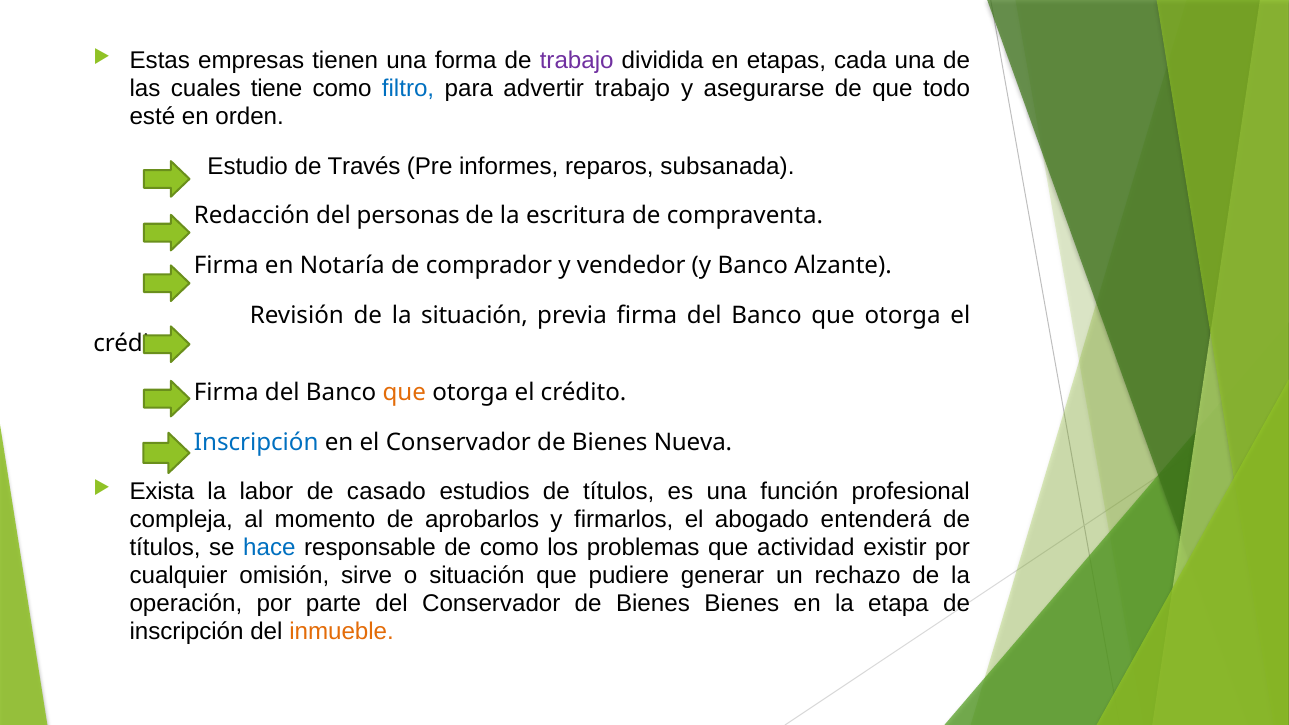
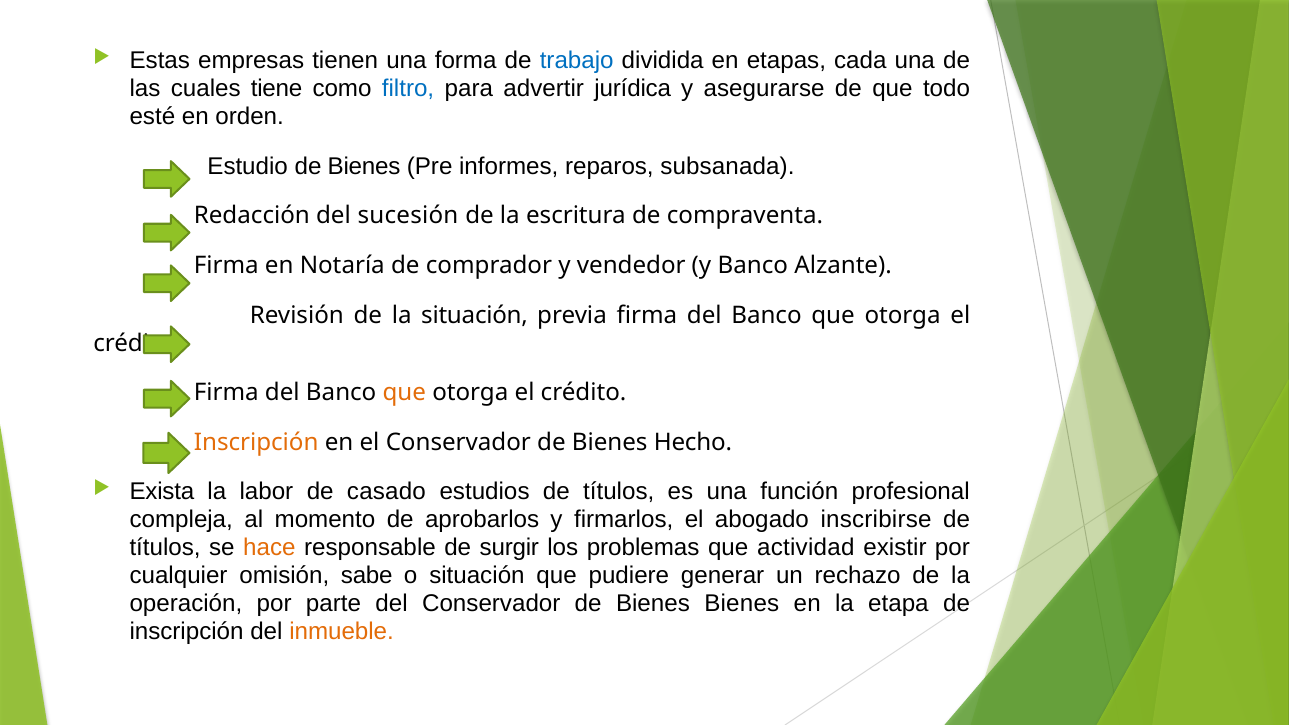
trabajo colour: purple -> blue (577, 61)
advertir trabajo: trabajo -> jurídica (633, 89)
Estudio de Través: Través -> Bienes (364, 166)
personas: personas -> sucesión (408, 216)
Inscripción colour: blue -> orange (256, 442)
Nueva: Nueva -> Hecho (693, 442)
entenderá: entenderá -> inscribirse (876, 520)
hace colour: blue -> orange (269, 548)
de como: como -> surgir (509, 548)
sirve: sirve -> sabe (367, 576)
